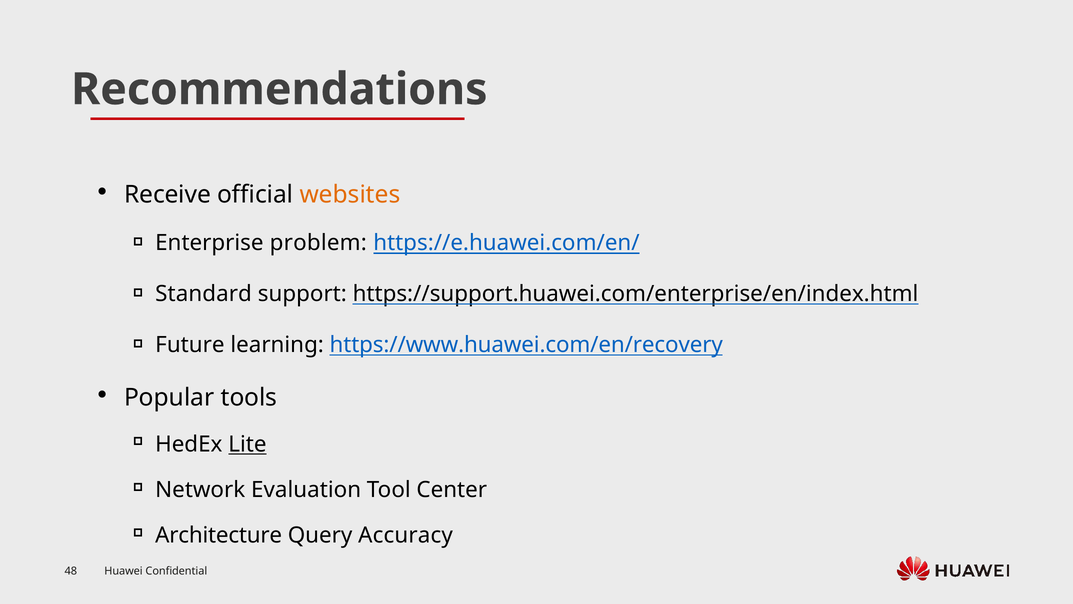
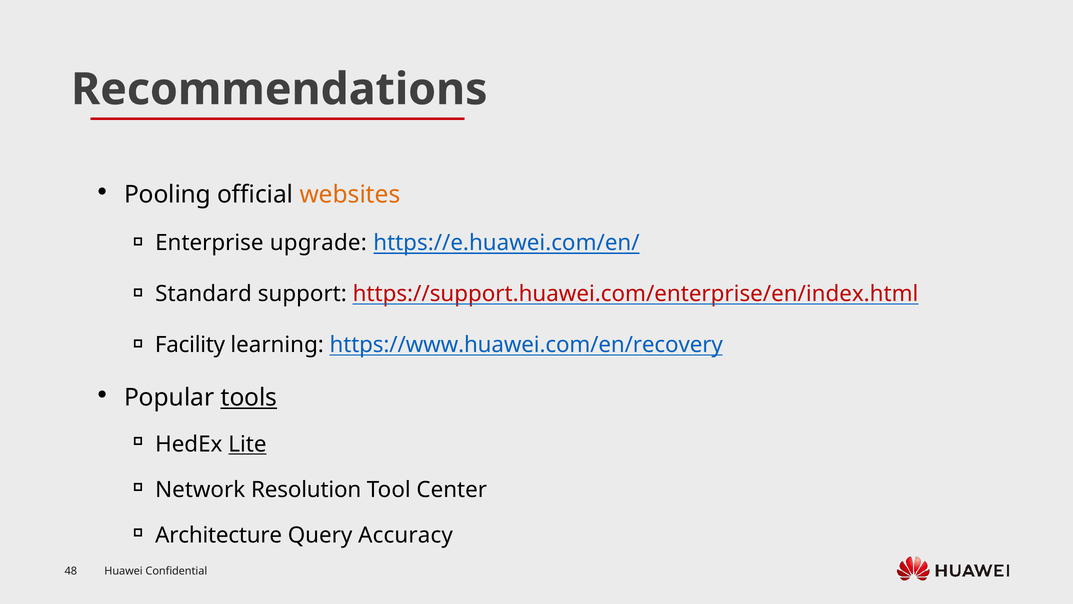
Receive: Receive -> Pooling (168, 195)
problem: problem -> upgrade (318, 243)
https://support.huawei.com/enterprise/en/index.html colour: black -> red (635, 294)
Future: Future -> Facility (190, 345)
tools underline: none -> present (249, 397)
Evaluation: Evaluation -> Resolution (306, 490)
